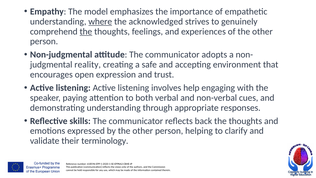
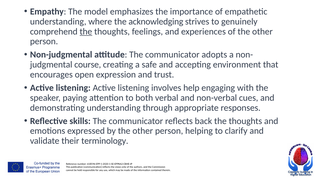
where underline: present -> none (100, 21)
acknowledged: acknowledged -> acknowledging (156, 21)
reality: reality -> course (88, 65)
